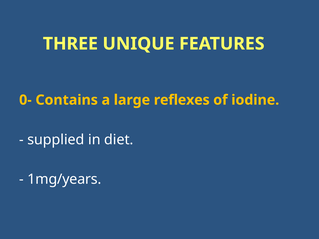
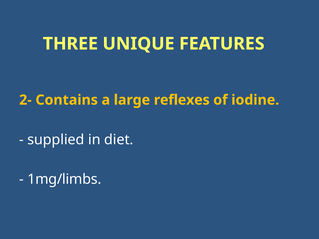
0-: 0- -> 2- (25, 100)
1mg/years: 1mg/years -> 1mg/limbs (64, 179)
